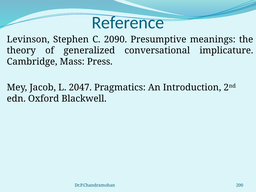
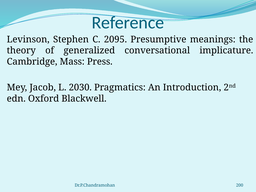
2090: 2090 -> 2095 (115, 39)
2047: 2047 -> 2030 (80, 87)
